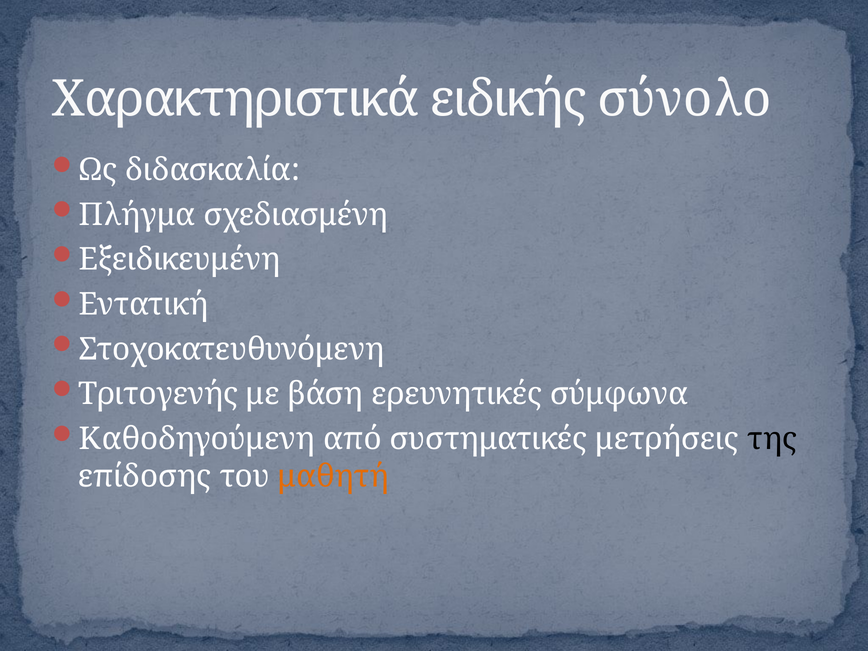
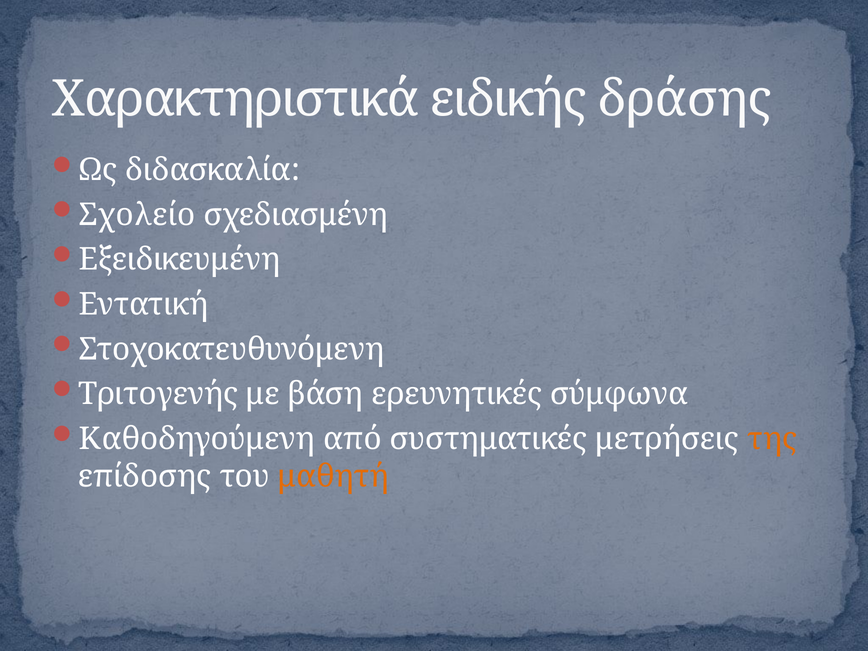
σύνολο: σύνολο -> δράσης (685, 99)
Πλήγμα: Πλήγμα -> Σχολείο (137, 215)
της colour: black -> orange (772, 439)
